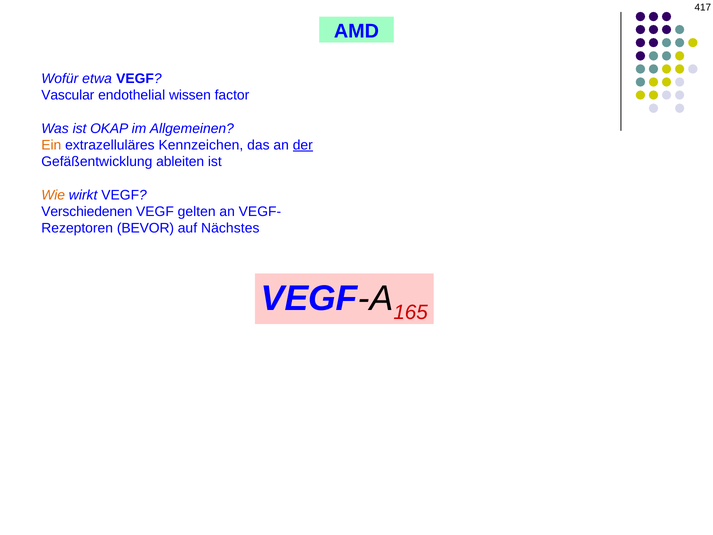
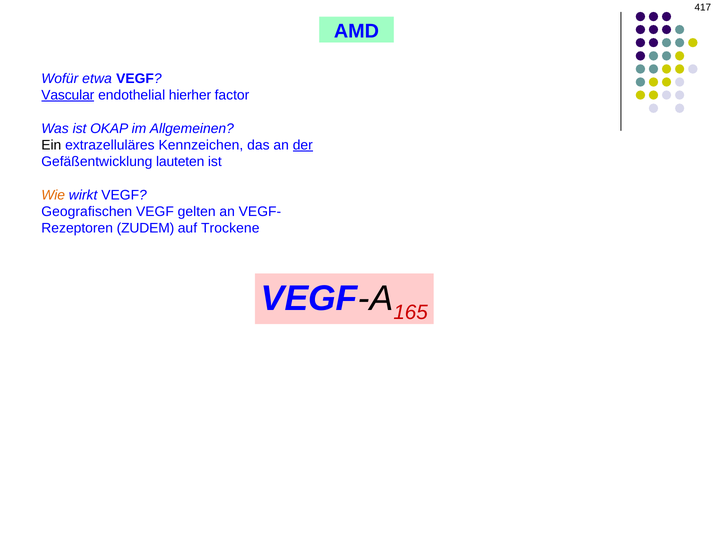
Vascular underline: none -> present (68, 95)
wissen: wissen -> hierher (190, 95)
Ein colour: orange -> black (51, 145)
ableiten: ableiten -> lauteten (180, 162)
Verschiedenen: Verschiedenen -> Geografischen (87, 212)
BEVOR: BEVOR -> ZUDEM (146, 228)
Nächstes: Nächstes -> Trockene (230, 228)
